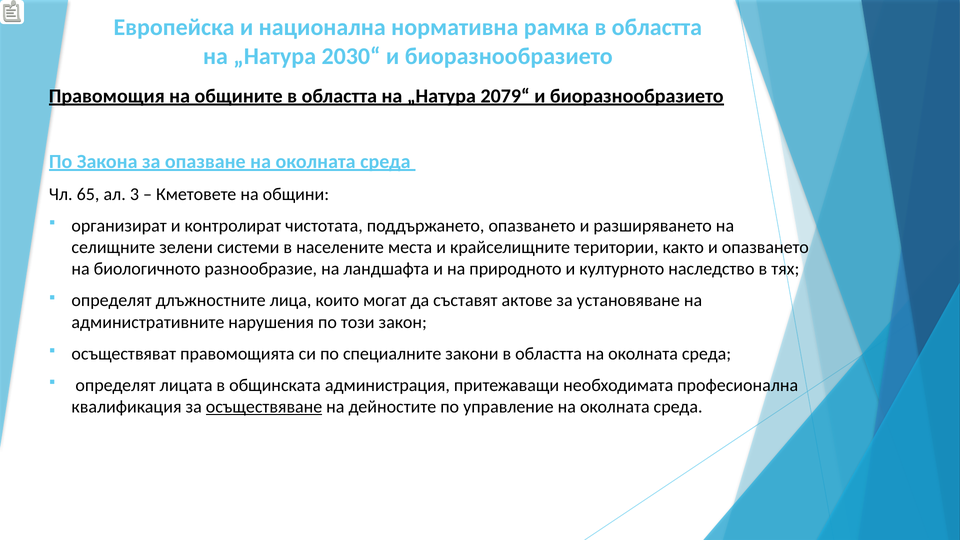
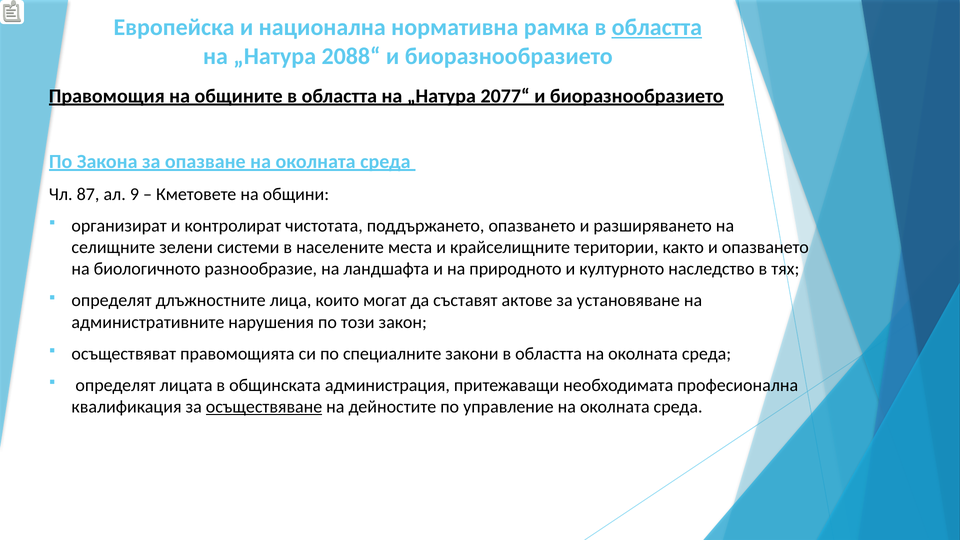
областта underline: none -> present (657, 28)
2030“: 2030“ -> 2088“ (351, 56)
2079“: 2079“ -> 2077“ (505, 96)
65: 65 -> 87 (88, 194)
3: 3 -> 9 (134, 194)
